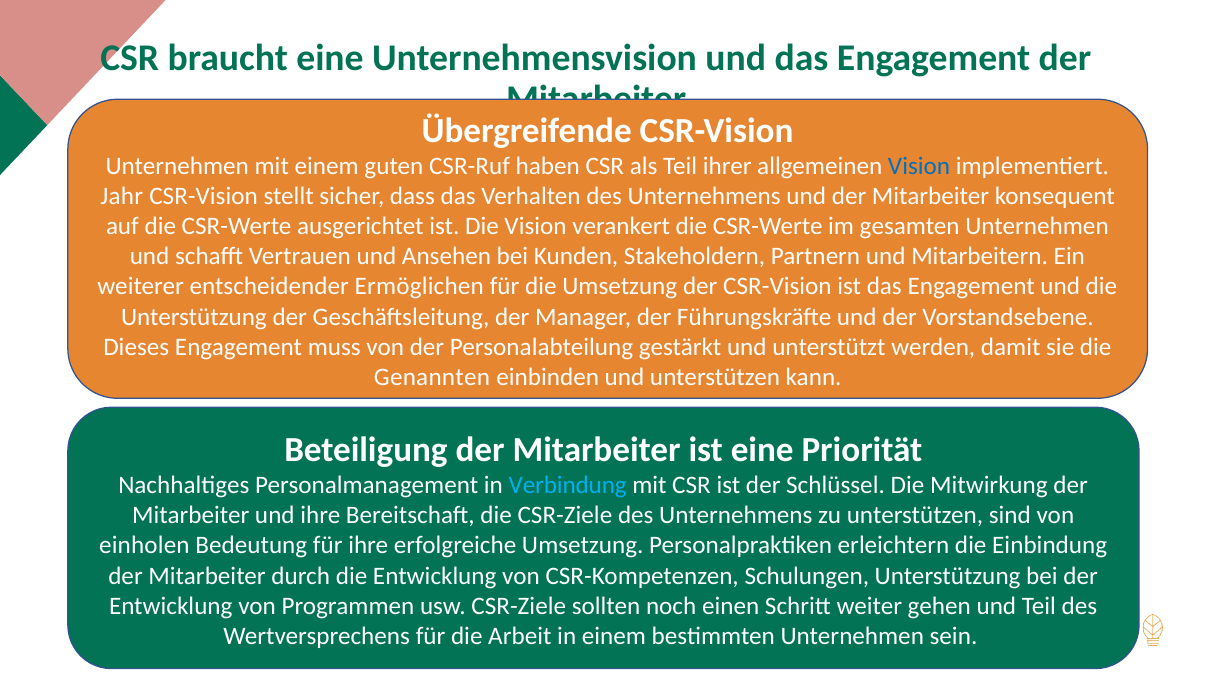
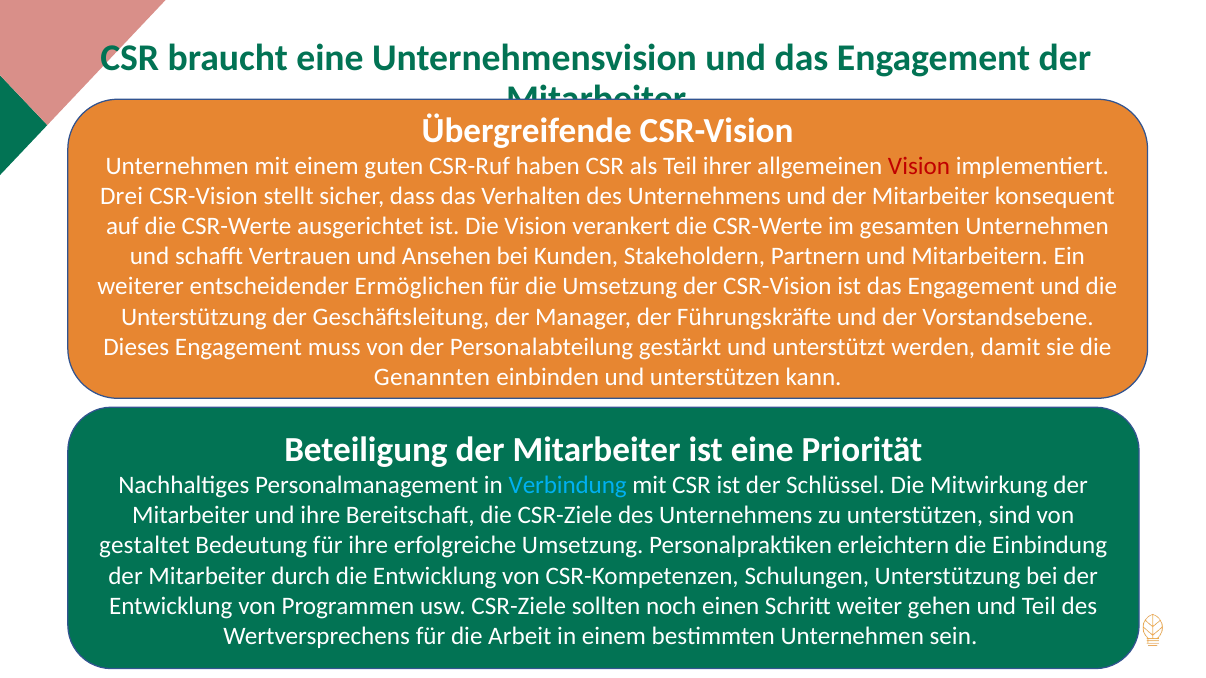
Vision colour: blue -> red (919, 166)
Jahr: Jahr -> Drei (122, 196)
einholen: einholen -> gestaltet (144, 546)
